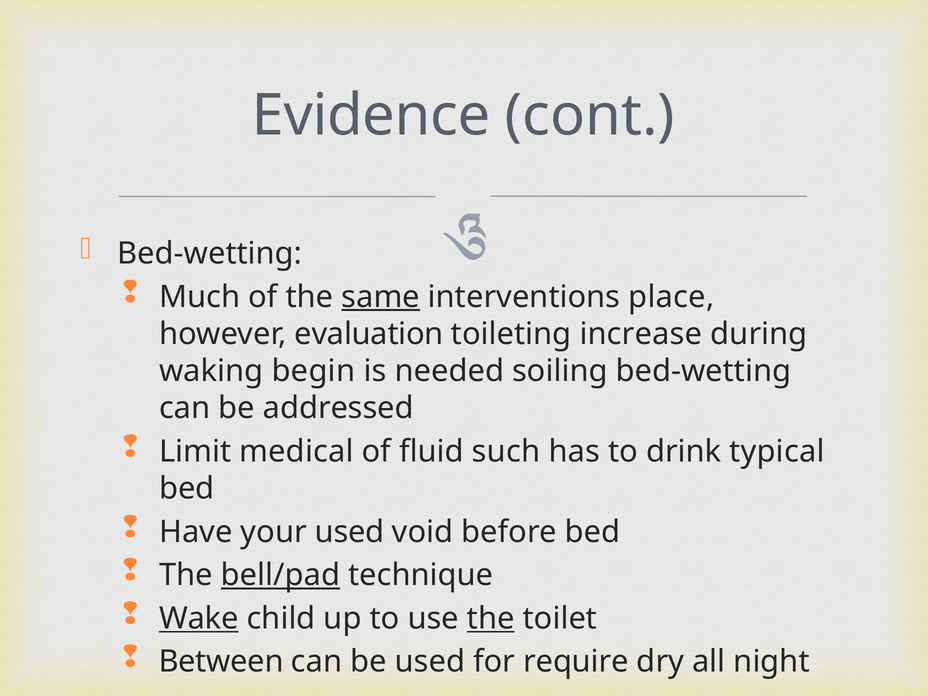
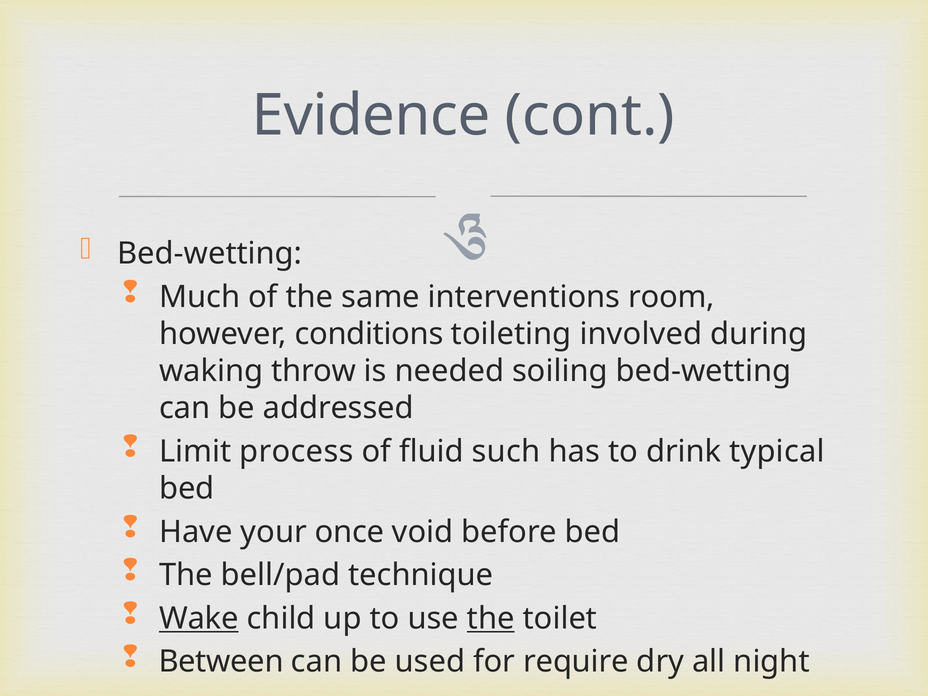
same underline: present -> none (381, 297)
place: place -> room (672, 297)
evaluation: evaluation -> conditions (369, 334)
increase: increase -> involved (641, 334)
begin: begin -> throw (314, 371)
medical: medical -> process (296, 451)
your used: used -> once (350, 532)
bell/pad underline: present -> none (281, 575)
